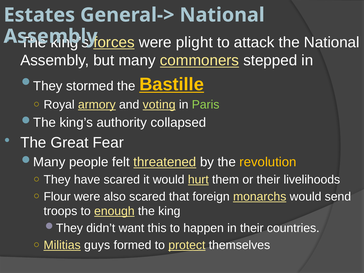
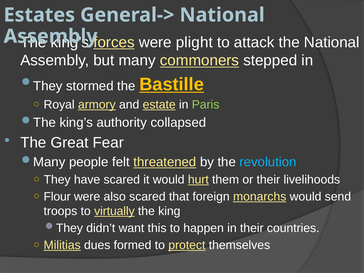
voting: voting -> estate (159, 105)
revolution colour: yellow -> light blue (268, 162)
enough: enough -> virtually (114, 211)
guys: guys -> dues (97, 245)
